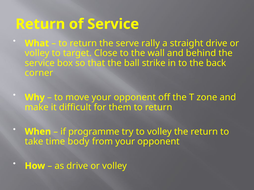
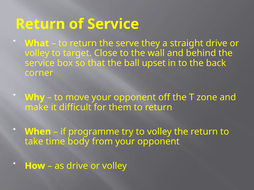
rally: rally -> they (151, 43)
strike: strike -> upset (154, 63)
